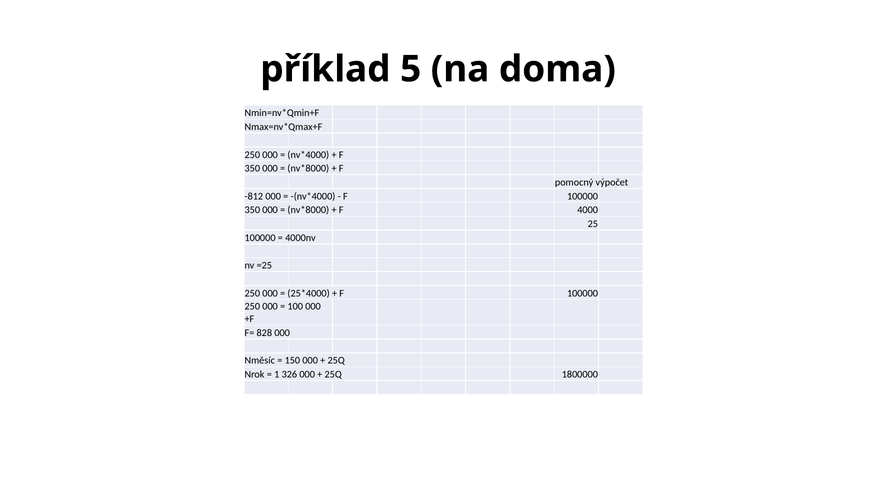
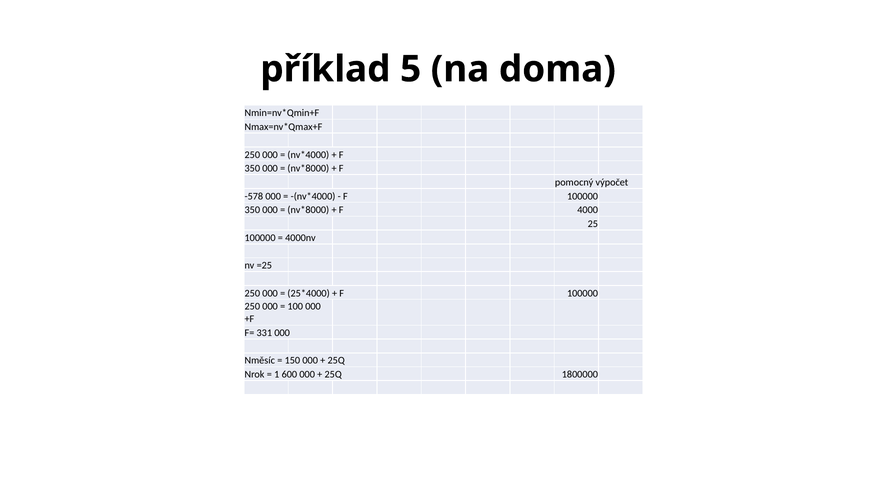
-812: -812 -> -578 (254, 196)
828: 828 -> 331 (264, 333)
326: 326 -> 600 (289, 374)
